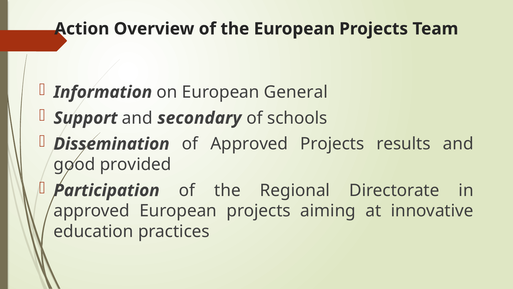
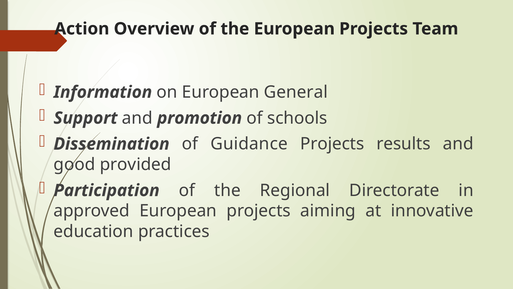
secondary: secondary -> promotion (200, 118)
of Approved: Approved -> Guidance (249, 144)
